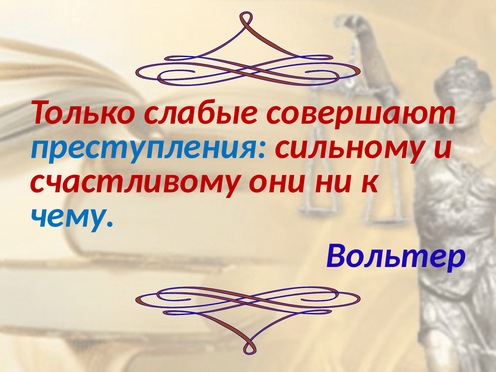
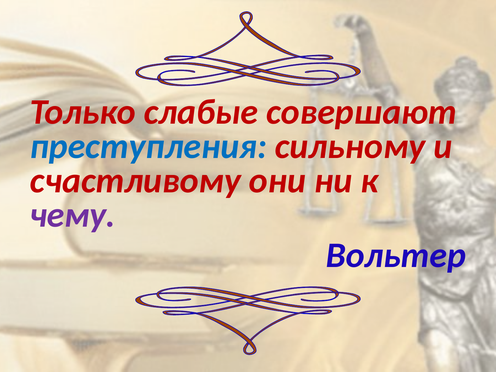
чему colour: blue -> purple (73, 215)
